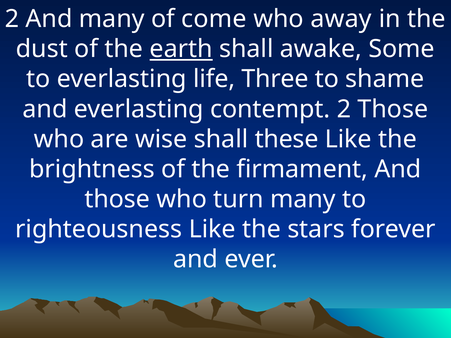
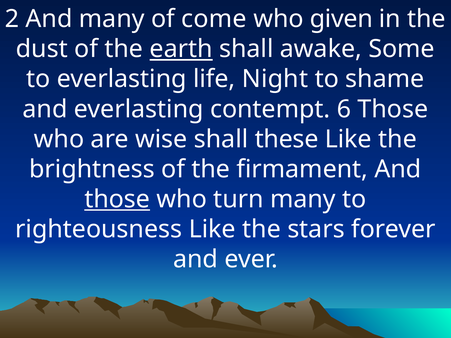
away: away -> given (341, 19)
Three: Three -> Night (275, 79)
contempt 2: 2 -> 6 (344, 109)
those underline: none -> present (117, 199)
